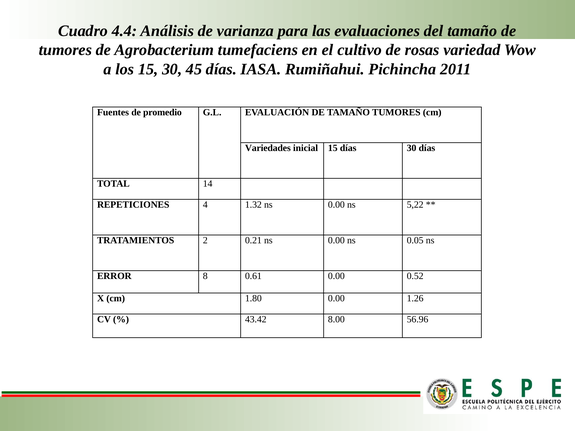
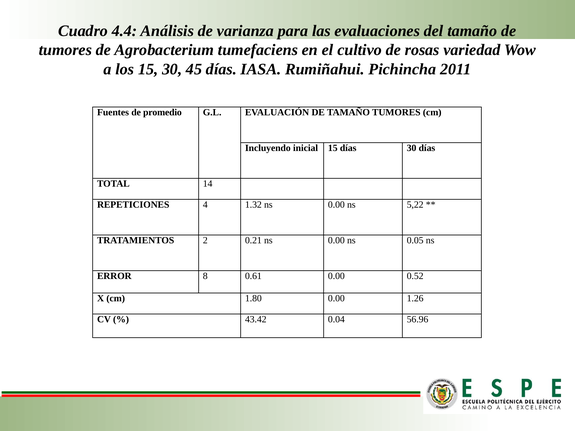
Variedades: Variedades -> Incluyendo (268, 148)
8.00: 8.00 -> 0.04 (336, 320)
